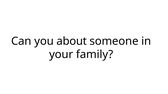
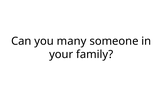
about: about -> many (72, 41)
